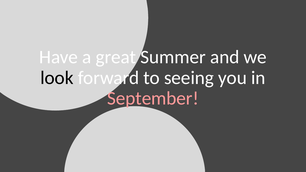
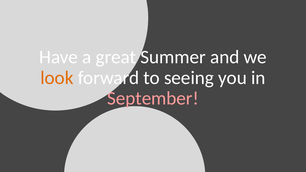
look colour: black -> orange (57, 78)
